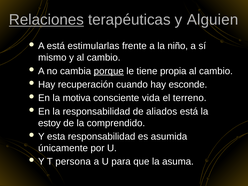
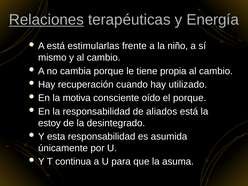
Alguien: Alguien -> Energía (213, 20)
porque underline: present -> none (109, 71)
esconde: esconde -> utilizado (188, 85)
vida: vida -> oído (151, 98)
el terreno: terreno -> porque (190, 98)
comprendido: comprendido -> desintegrado (116, 123)
persona: persona -> continua (73, 162)
